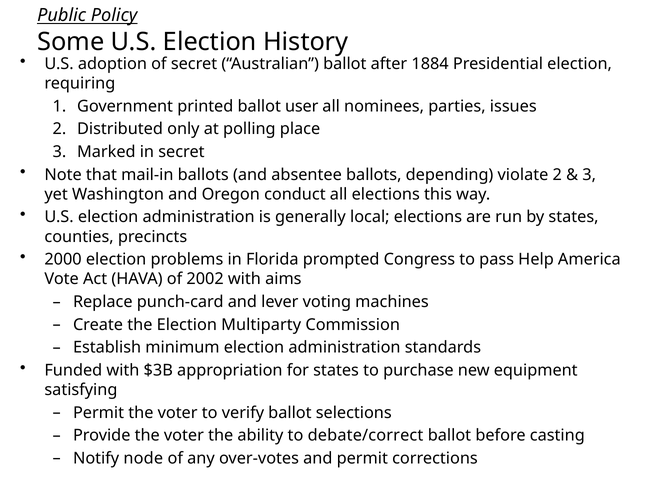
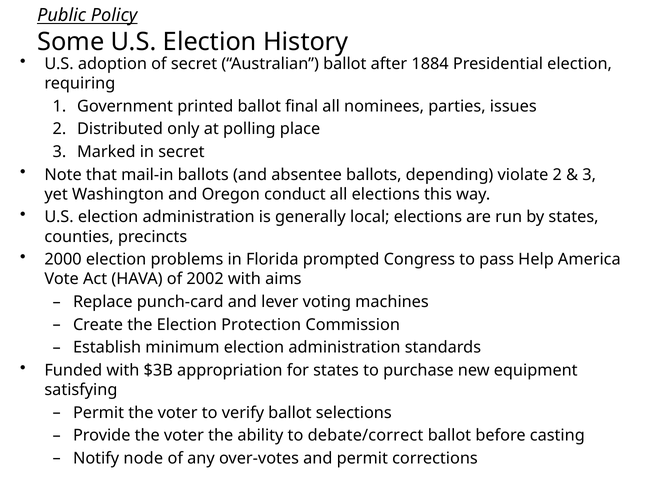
user: user -> final (302, 106)
Multiparty: Multiparty -> Protection (261, 325)
